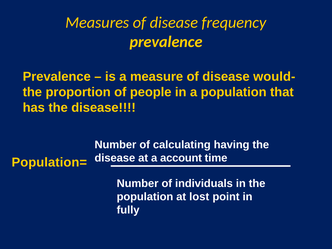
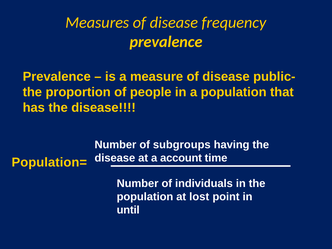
would-: would- -> public- (274, 77)
calculating: calculating -> subgroups (182, 145)
fully: fully -> until (128, 210)
